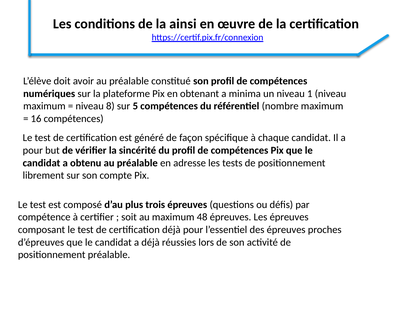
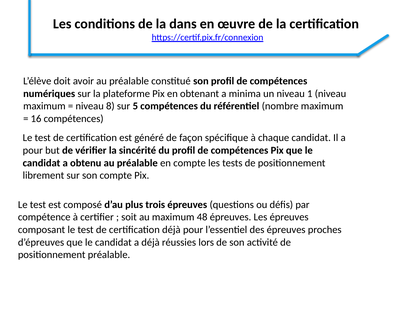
ainsi: ainsi -> dans (183, 24)
en adresse: adresse -> compte (190, 163)
